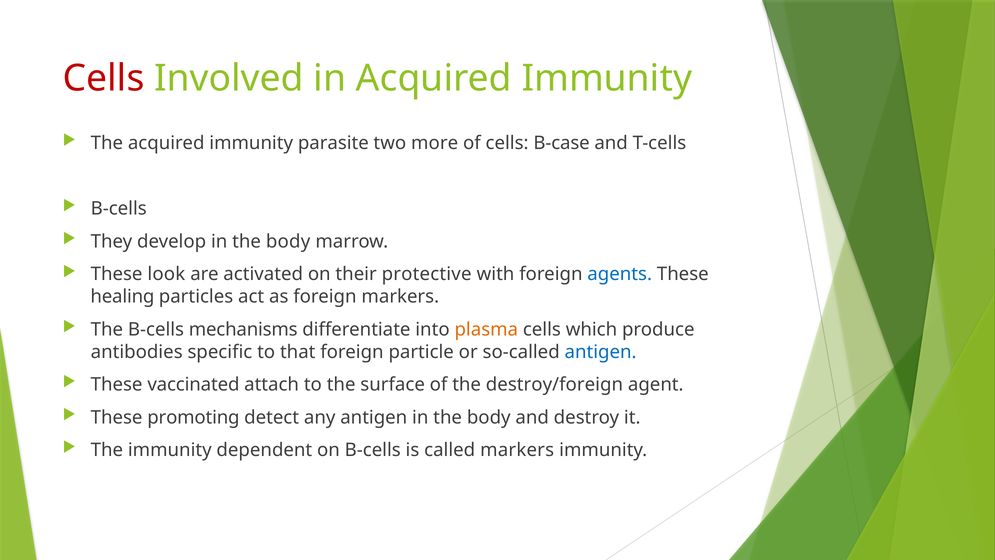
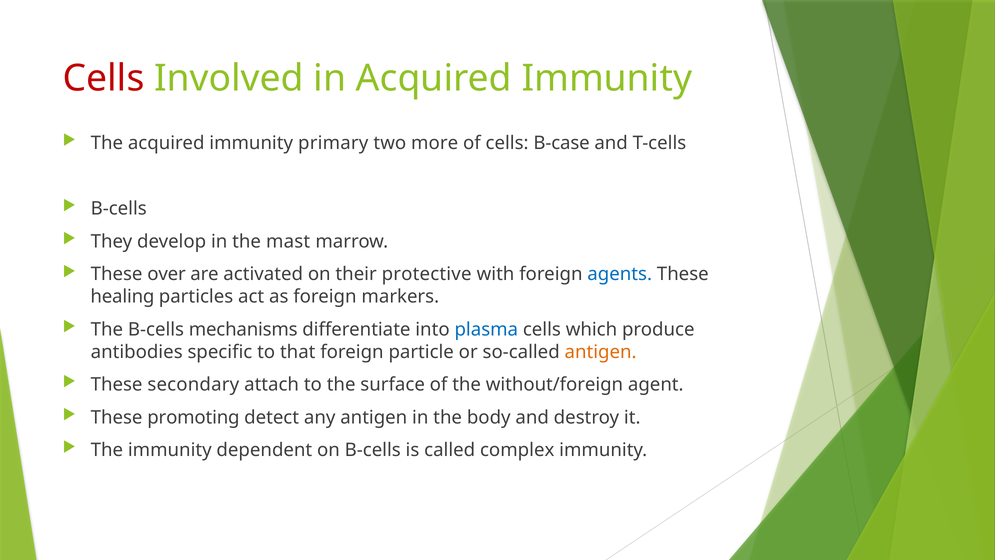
parasite: parasite -> primary (333, 143)
develop in the body: body -> mast (288, 241)
look: look -> over (167, 274)
plasma colour: orange -> blue (486, 329)
antigen colour: blue -> orange (601, 352)
vaccinated: vaccinated -> secondary (193, 384)
destroy/foreign: destroy/foreign -> without/foreign (554, 384)
called markers: markers -> complex (517, 450)
